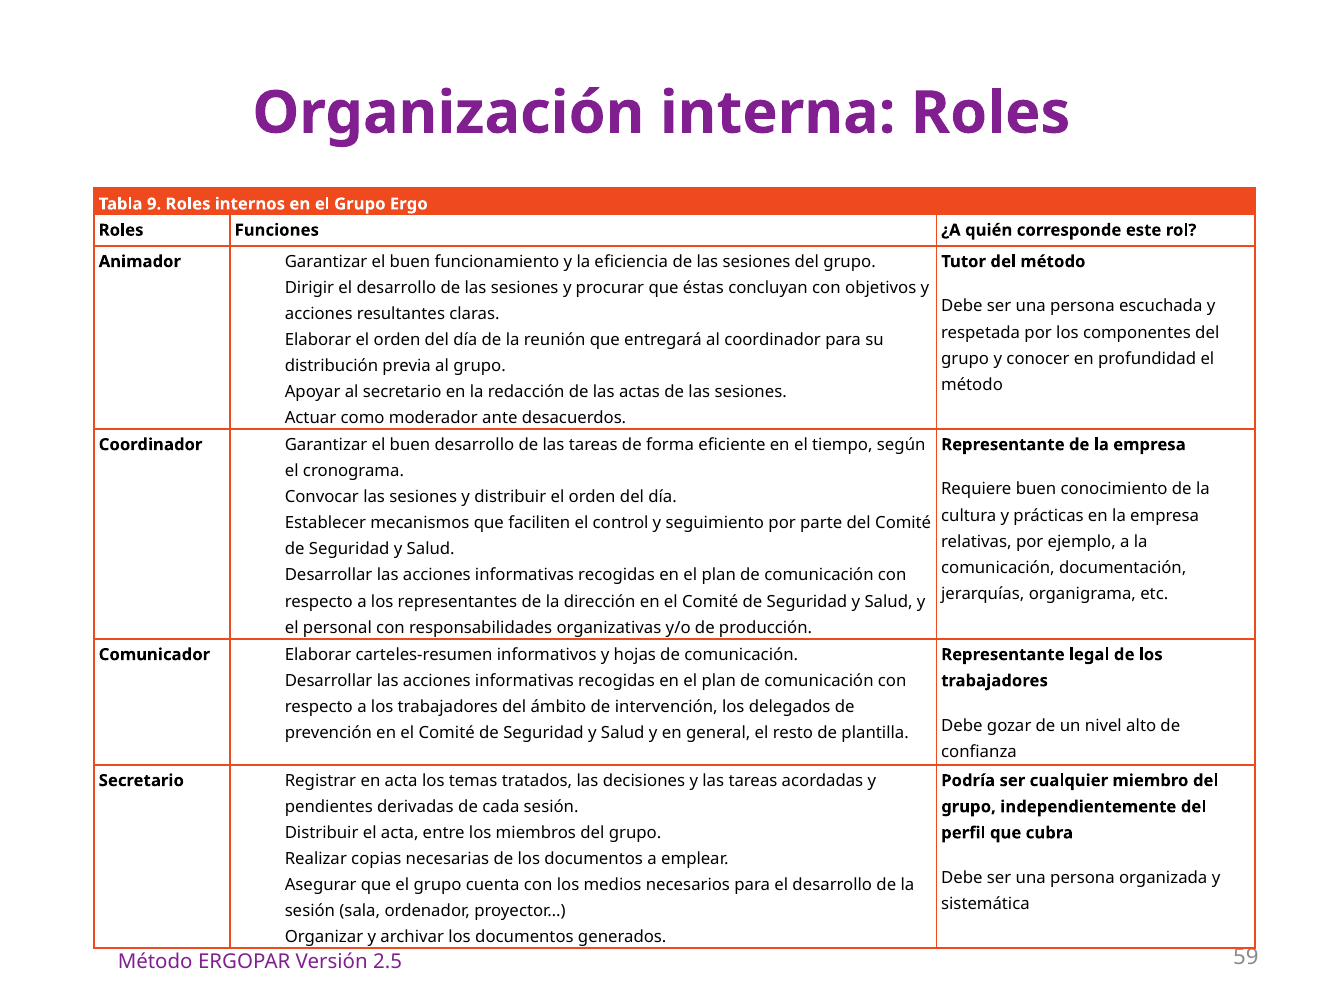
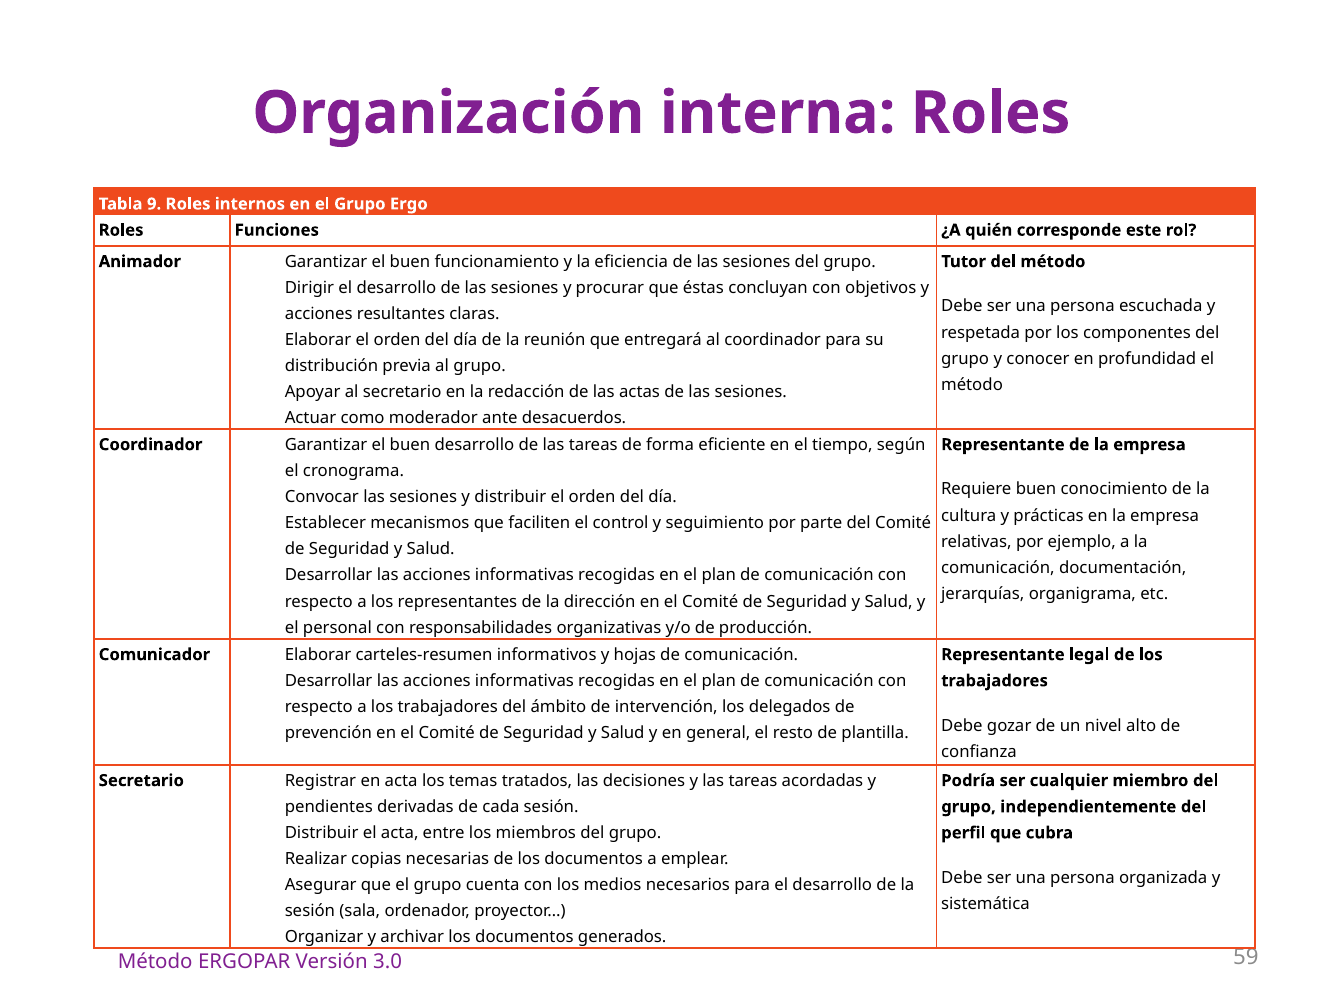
2.5: 2.5 -> 3.0 (388, 962)
